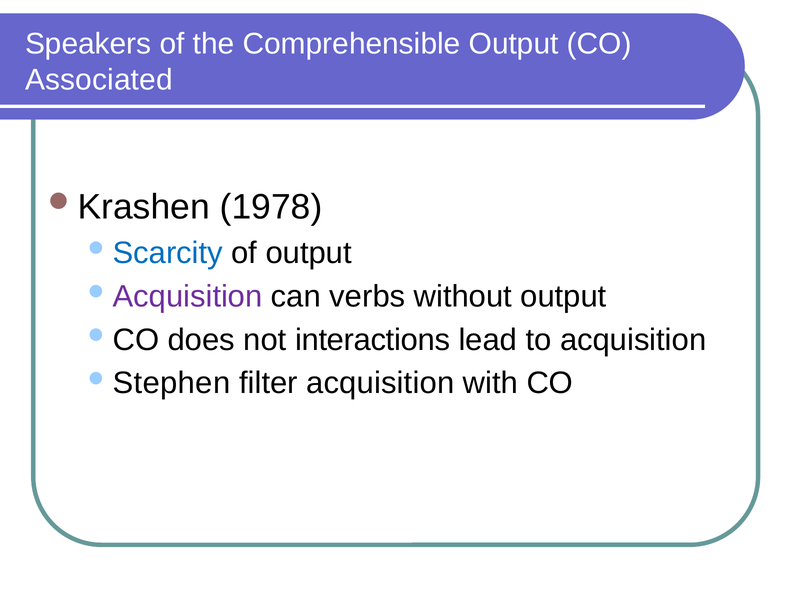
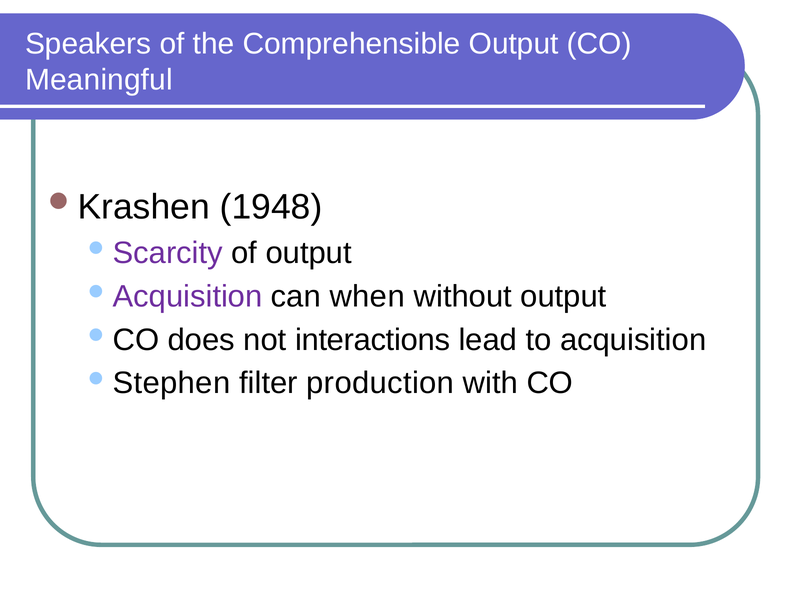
Associated: Associated -> Meaningful (99, 80)
1978: 1978 -> 1948 (271, 207)
Scarcity colour: blue -> purple (168, 253)
verbs: verbs -> when (367, 297)
filter acquisition: acquisition -> production (380, 384)
